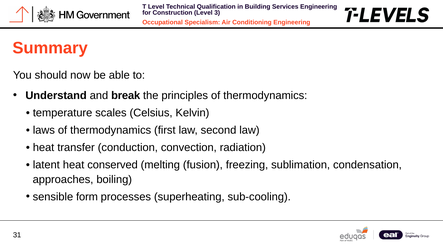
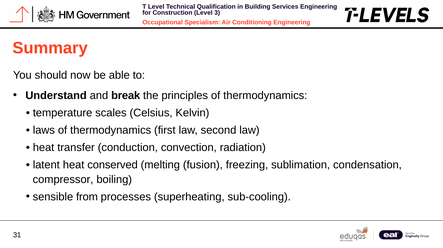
approaches: approaches -> compressor (63, 179)
form: form -> from (87, 196)
